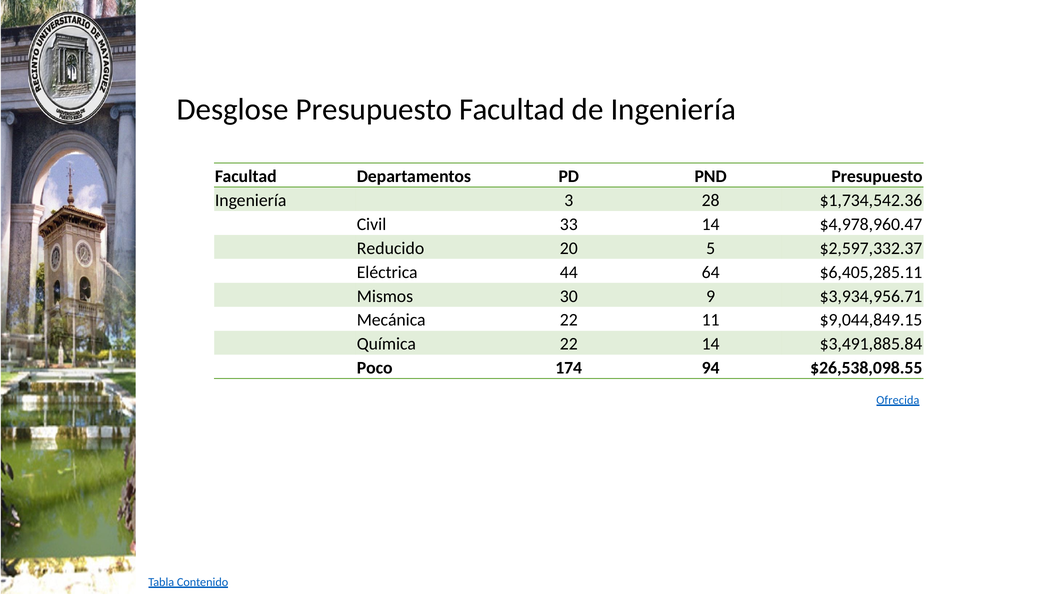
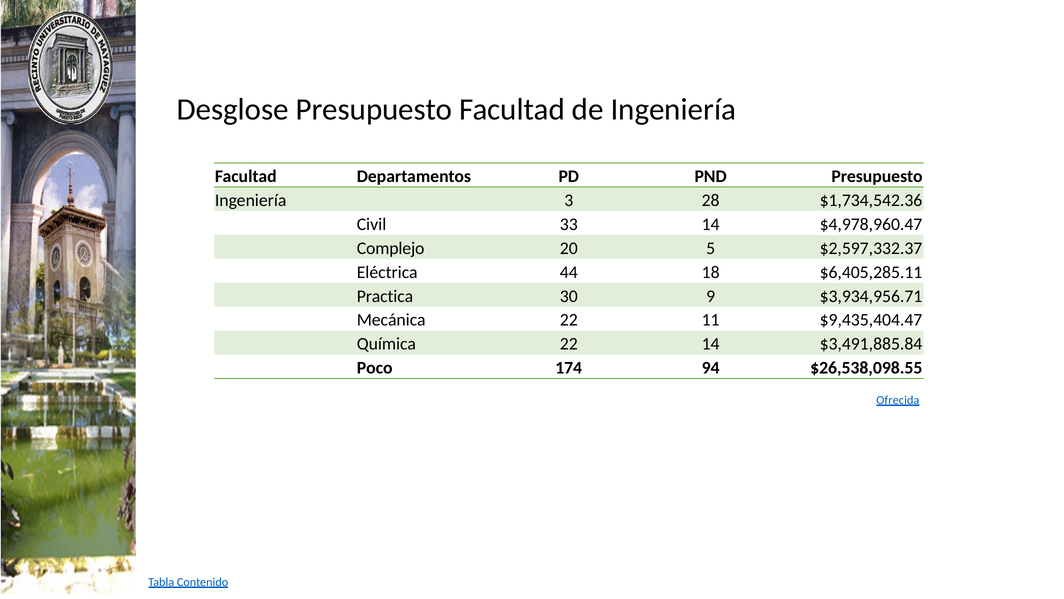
Reducido: Reducido -> Complejo (391, 248)
64: 64 -> 18 (711, 272)
Mismos: Mismos -> Practica (385, 296)
$9,044,849.15: $9,044,849.15 -> $9,435,404.47 (871, 320)
